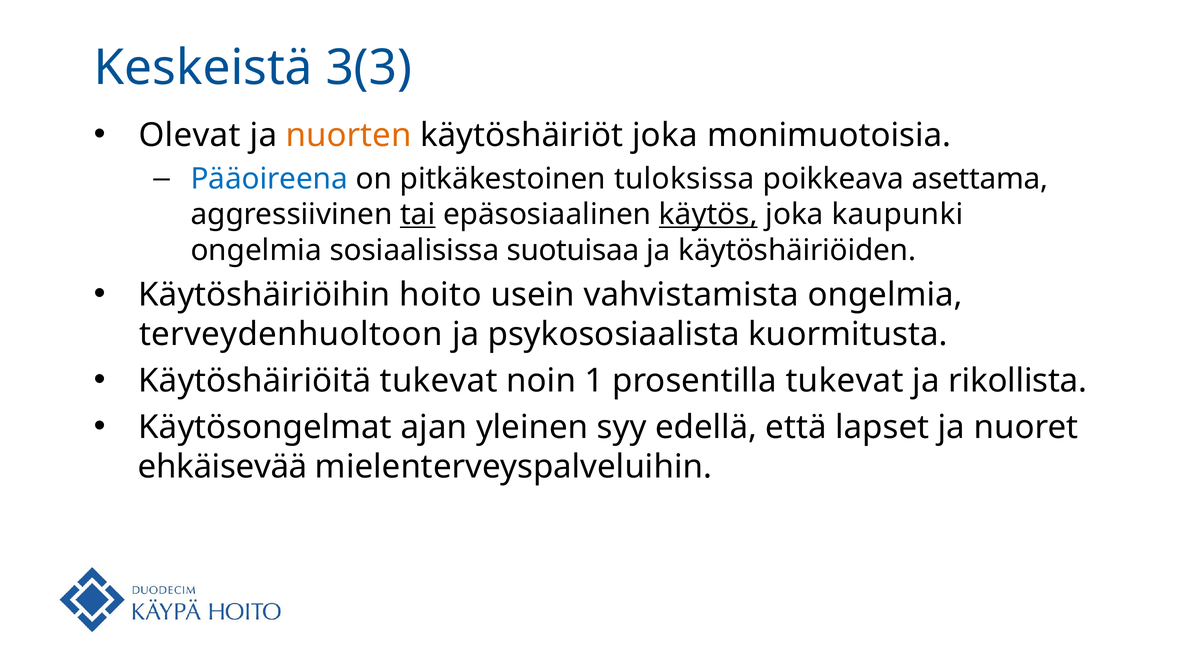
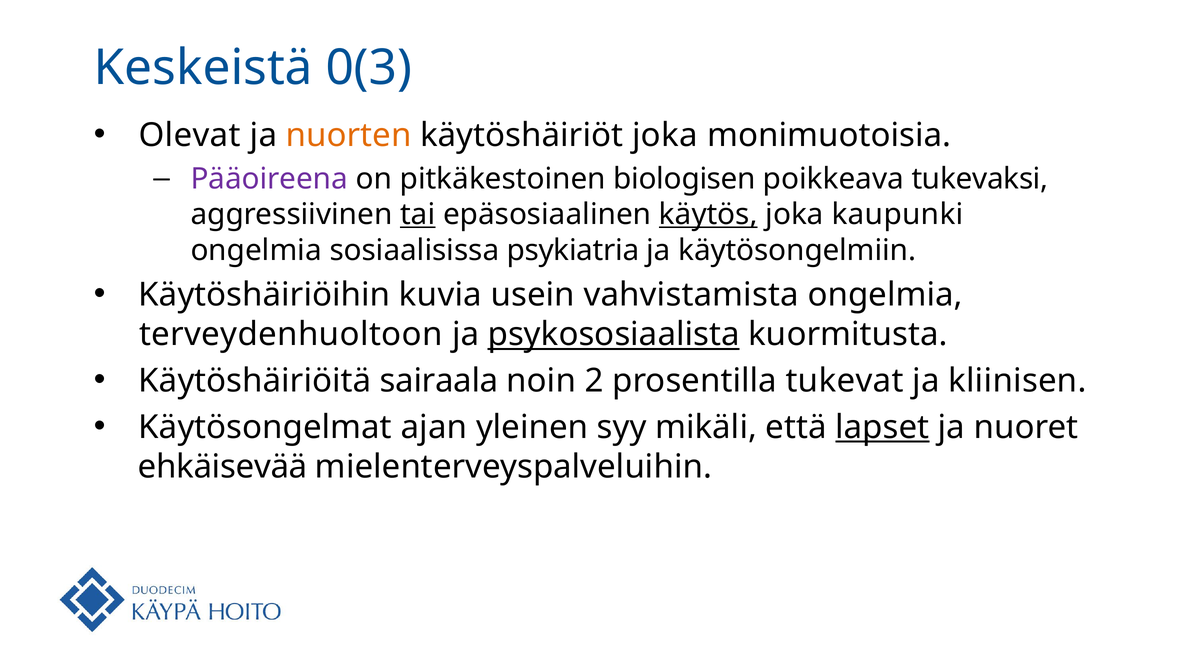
3(3: 3(3 -> 0(3 (369, 68)
Pääoireena colour: blue -> purple (269, 179)
tuloksissa: tuloksissa -> biologisen (685, 179)
asettama: asettama -> tukevaksi (980, 179)
suotuisaa: suotuisaa -> psykiatria (573, 250)
käytöshäiriöiden: käytöshäiriöiden -> käytösongelmiin (797, 250)
hoito: hoito -> kuvia (440, 295)
psykososiaalista underline: none -> present (614, 335)
Käytöshäiriöitä tukevat: tukevat -> sairaala (439, 381)
1: 1 -> 2 (594, 381)
rikollista: rikollista -> kliinisen (1017, 381)
edellä: edellä -> mikäli (706, 427)
lapset underline: none -> present (882, 427)
